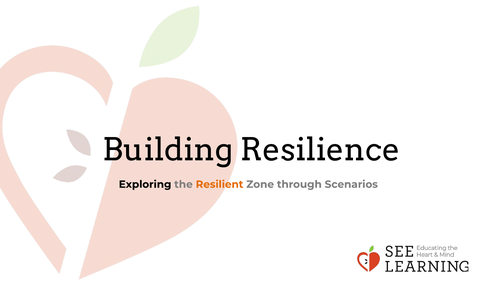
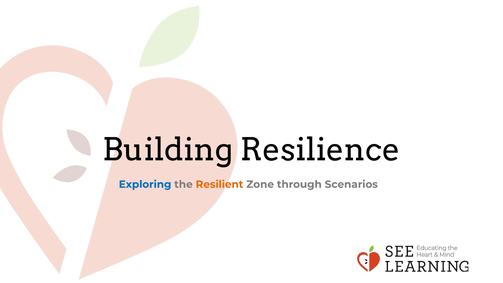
Exploring colour: black -> blue (145, 184)
